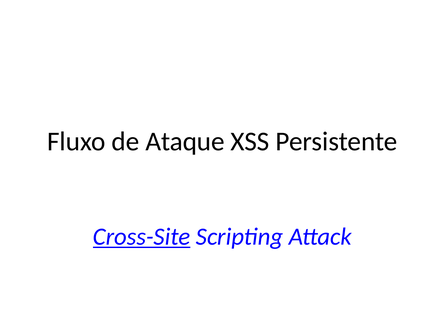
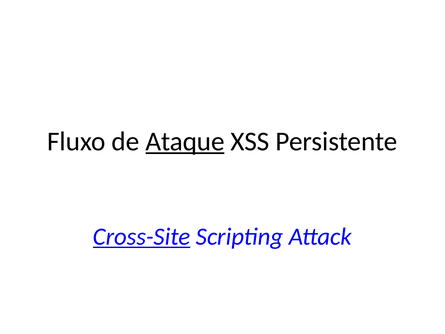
Ataque underline: none -> present (185, 141)
